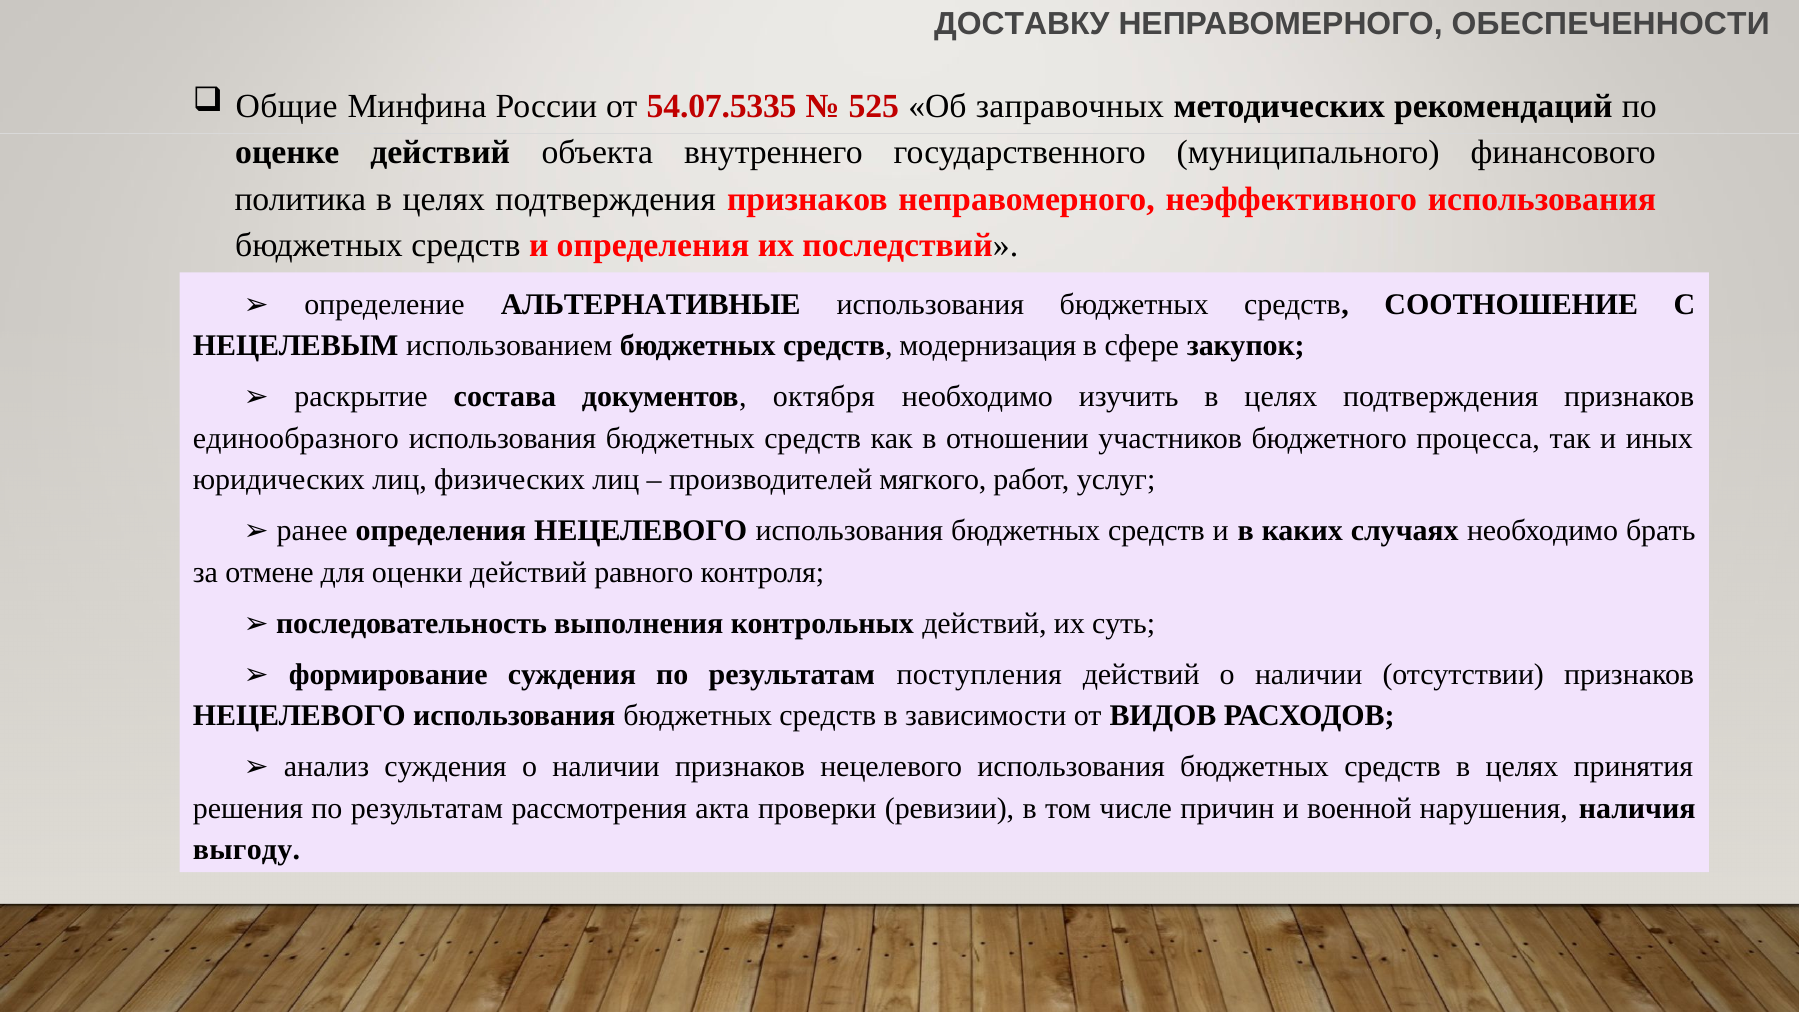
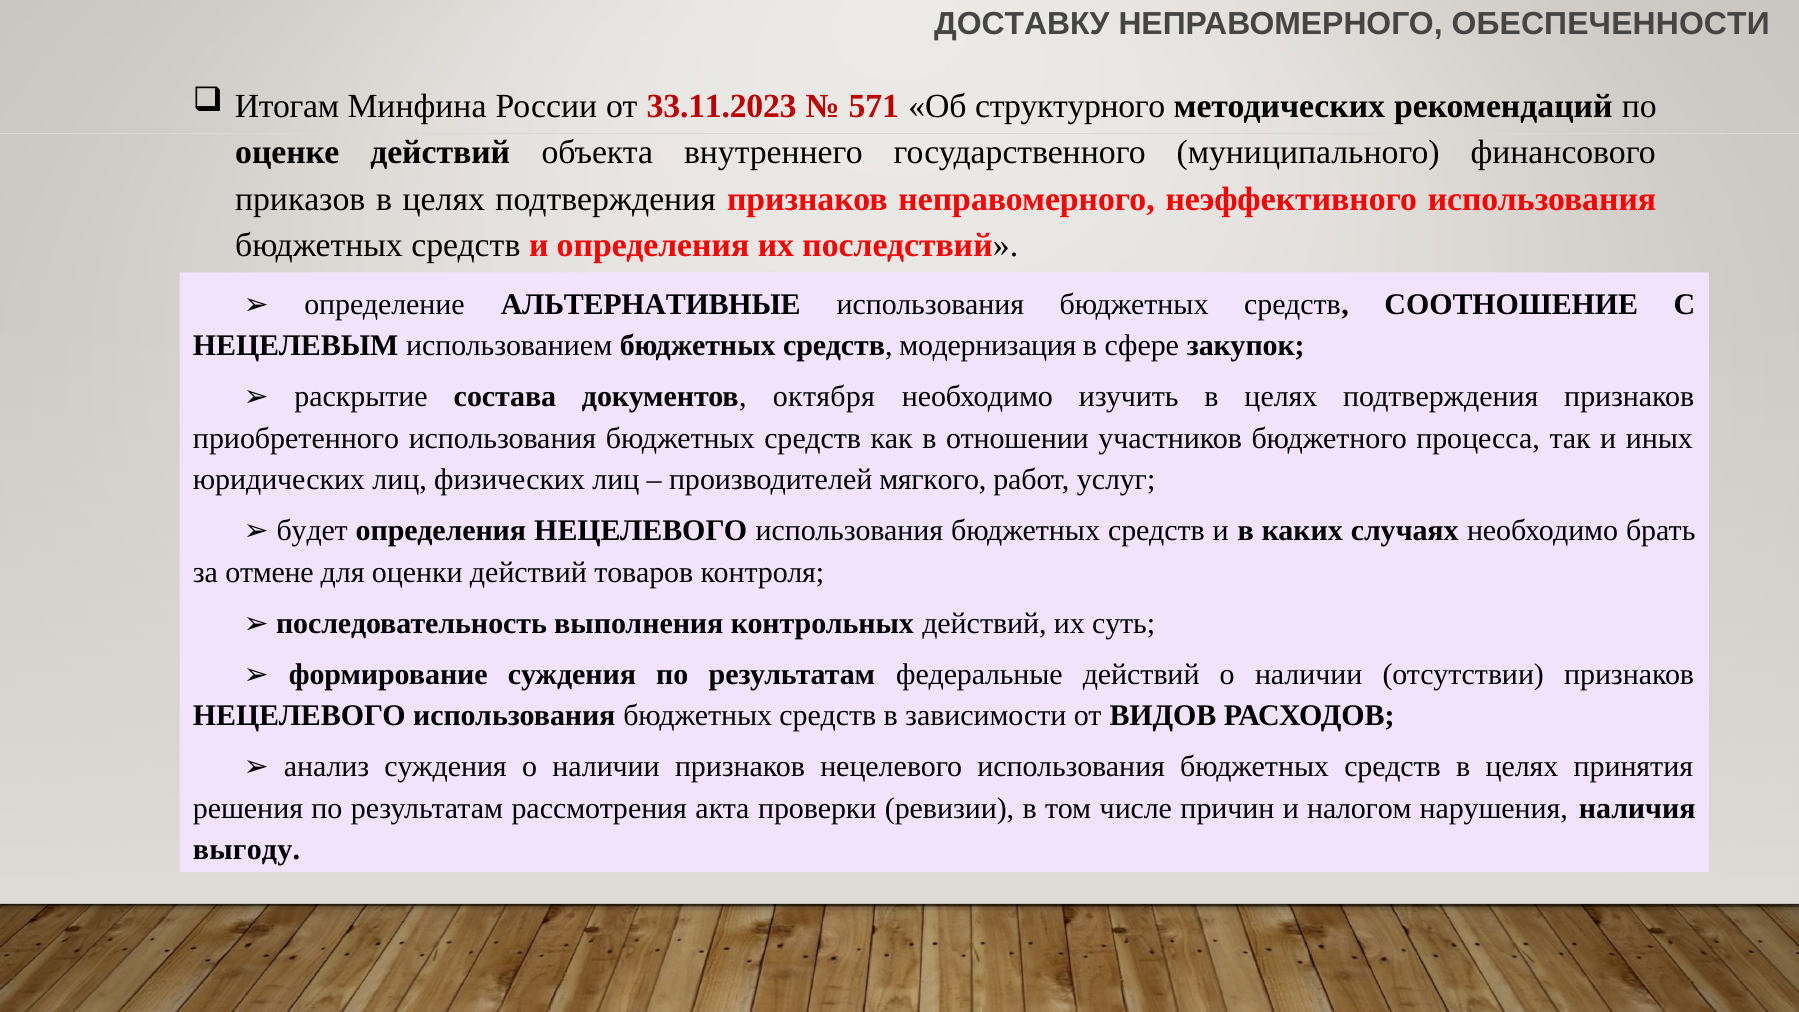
Общие: Общие -> Итогам (287, 106)
54.07.5335: 54.07.5335 -> 33.11.2023 (722, 106)
525: 525 -> 571 (874, 106)
заправочных: заправочных -> структурного (1070, 106)
политика: политика -> приказов (300, 199)
единообразного: единообразного -> приобретенного (296, 438)
ранее: ранее -> будет (312, 531)
равного: равного -> товаров (644, 572)
поступления: поступления -> федеральные (979, 674)
военной: военной -> налогом (1359, 808)
